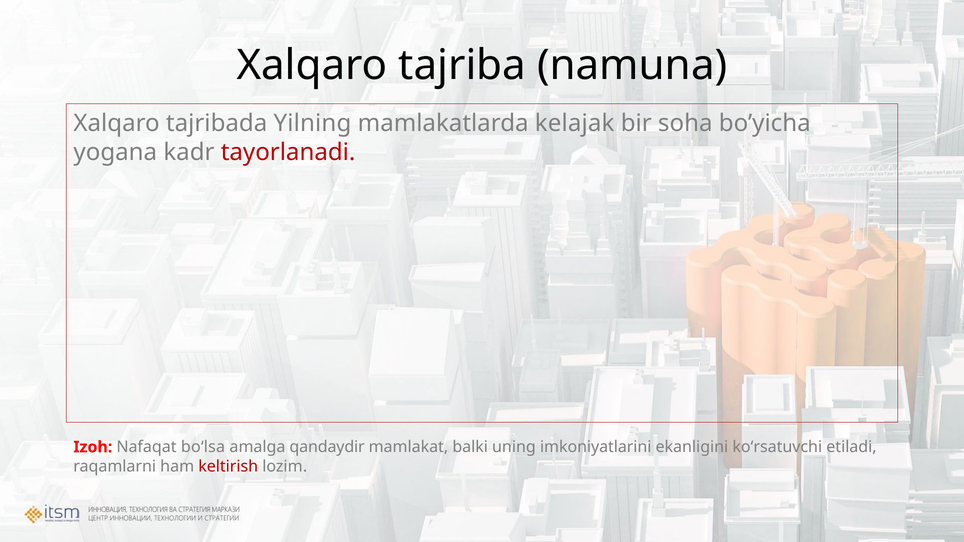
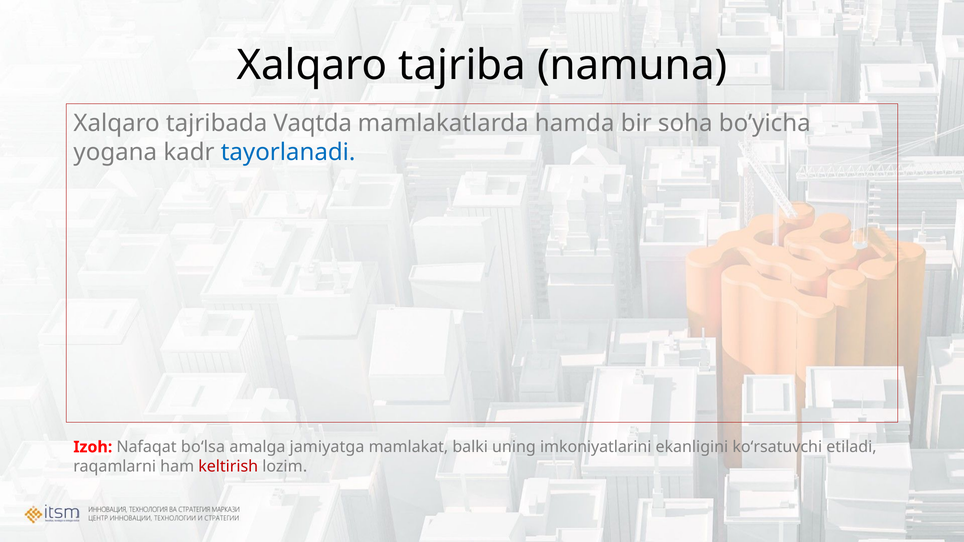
Yilning: Yilning -> Vaqtda (313, 124)
kelajak: kelajak -> hamda (575, 124)
tayorlanadi colour: red -> blue (288, 152)
qandaydir: qandaydir -> jamiyatga (327, 447)
